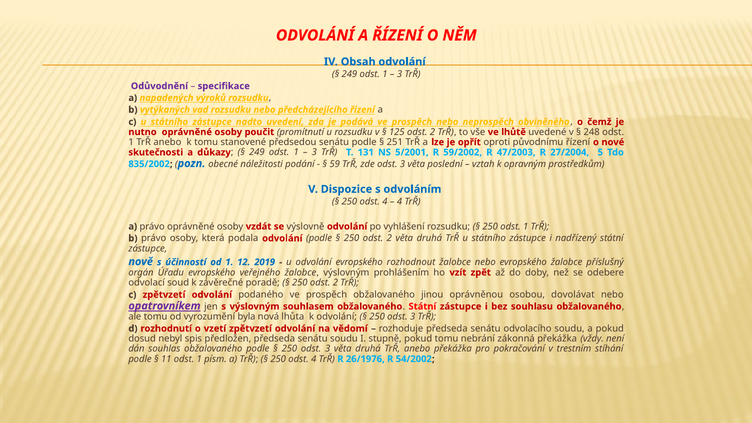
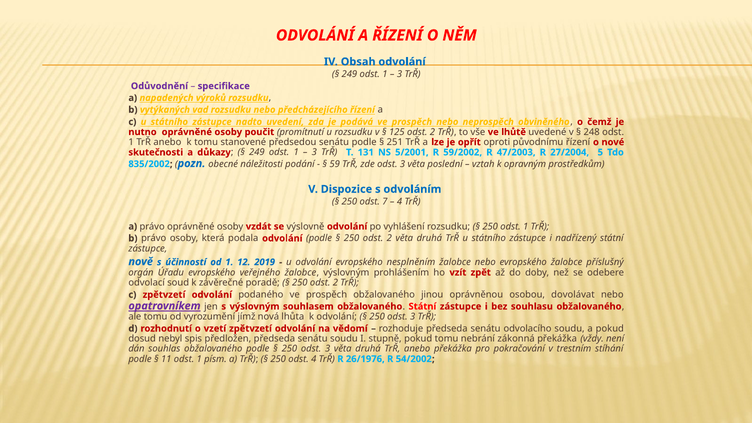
4: 4 -> 7 (385, 202)
rozhodnout: rozhodnout -> nesplněním (411, 262)
byla: byla -> jímž (246, 317)
